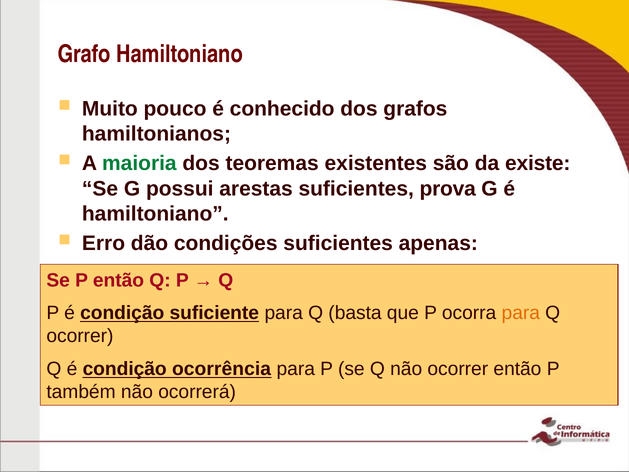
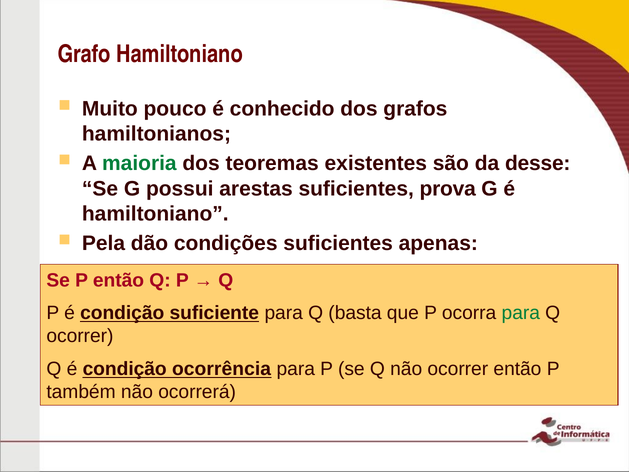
existe: existe -> desse (538, 163)
Erro: Erro -> Pela (104, 243)
para colour: orange -> green (521, 313)
